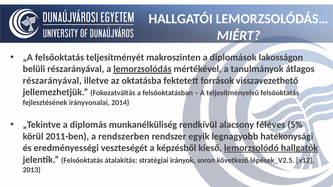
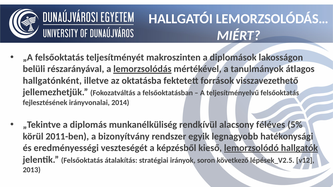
részarányával: részarányával -> hallgatónként (52, 81)
rendszerben: rendszerben -> bizonyítvány (124, 137)
